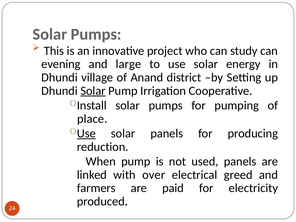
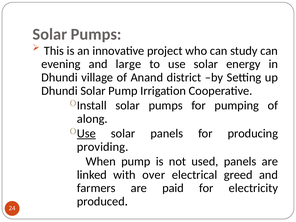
Solar underline: present -> none (93, 91)
place: place -> along (92, 119)
reduction: reduction -> providing (103, 147)
